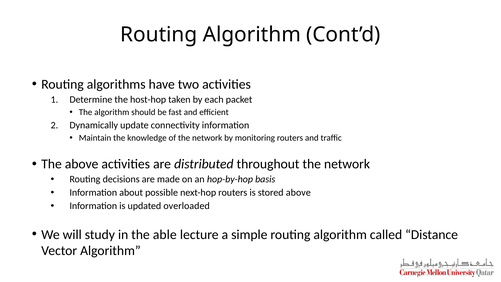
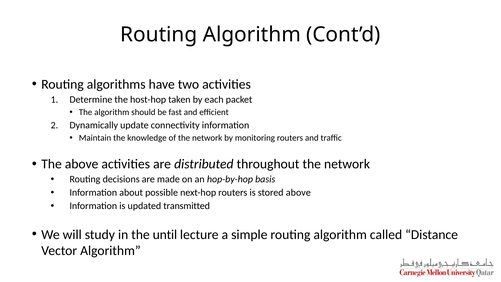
overloaded: overloaded -> transmitted (187, 206)
able: able -> until (165, 234)
